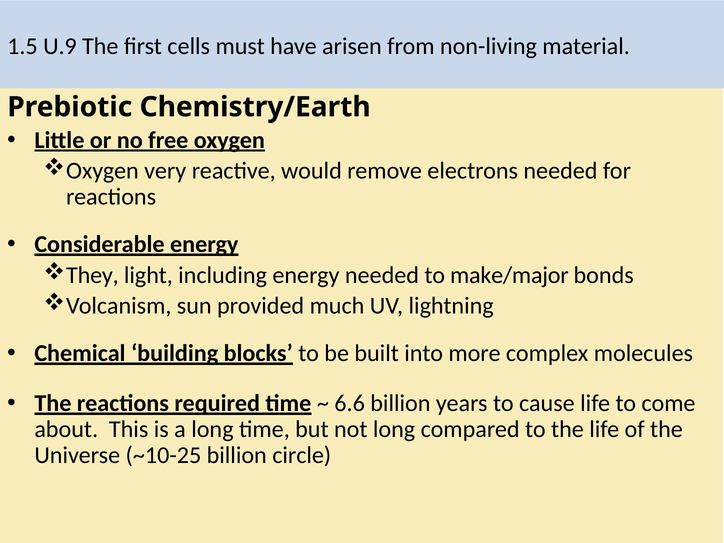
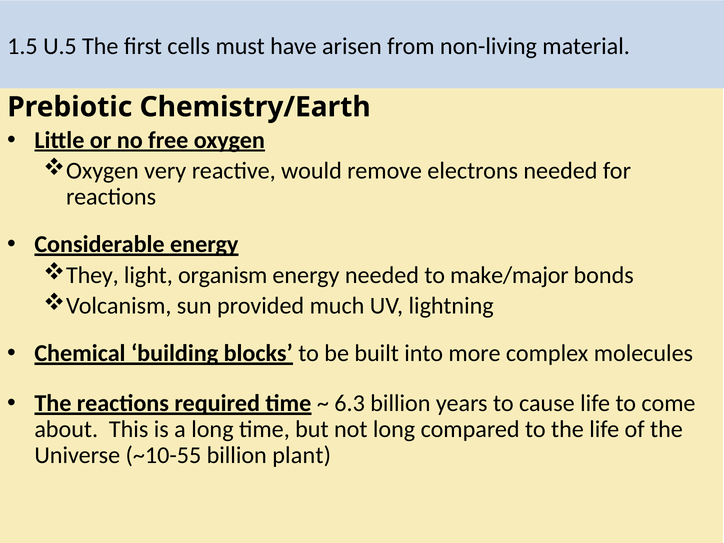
U.9: U.9 -> U.5 (60, 46)
including: including -> organism (223, 275)
6.6: 6.6 -> 6.3 (350, 403)
~10-25: ~10-25 -> ~10-55 (163, 456)
circle: circle -> plant (302, 456)
